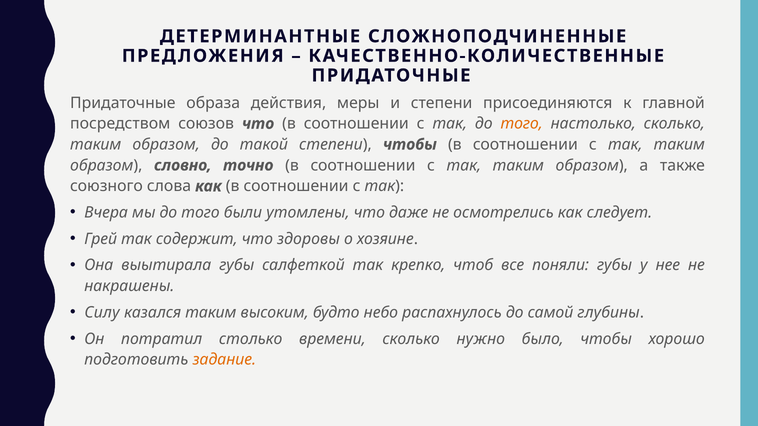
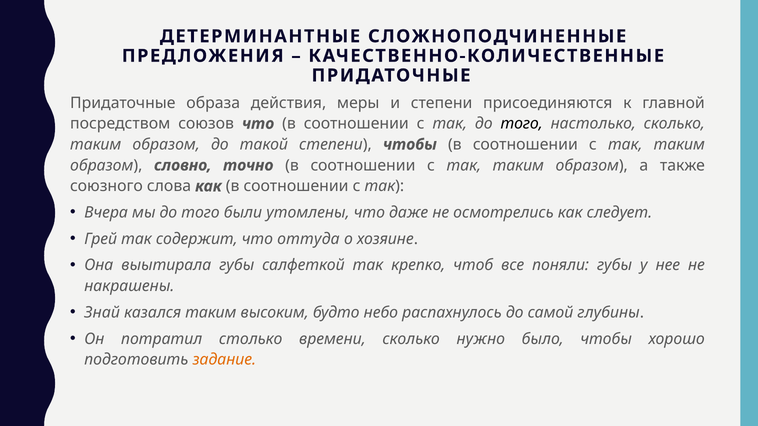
того colour: orange -> black (522, 124)
здоровы: здоровы -> оттуда (308, 239)
Силу: Силу -> Знай (102, 313)
